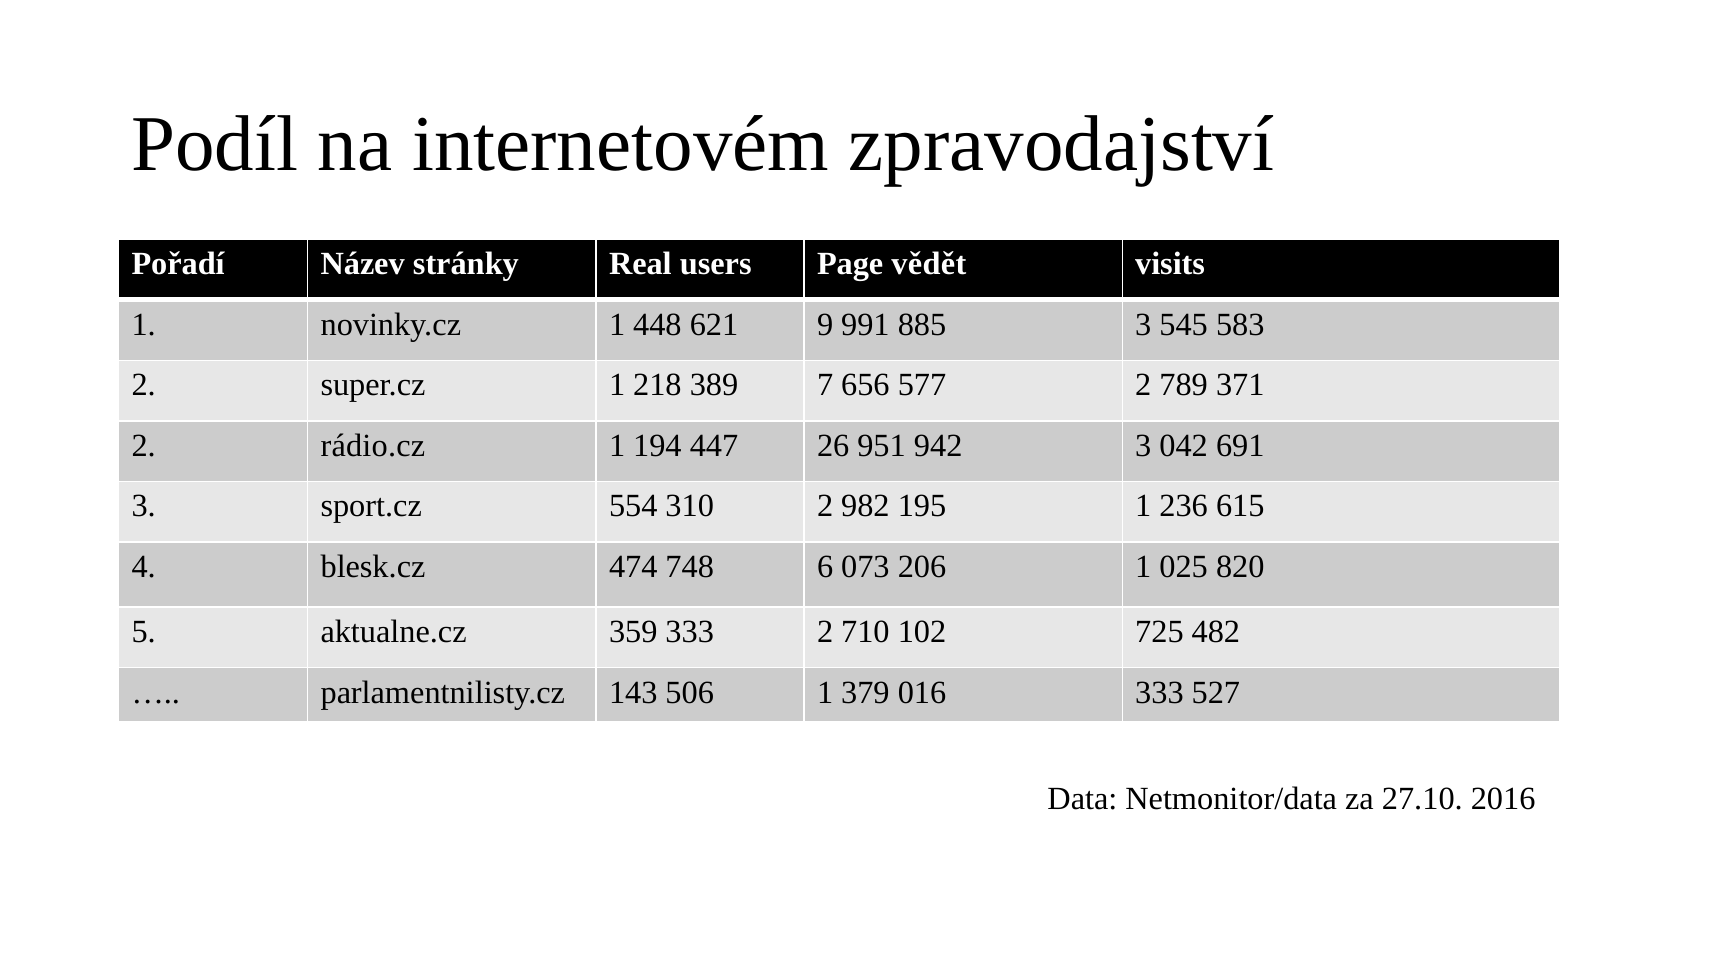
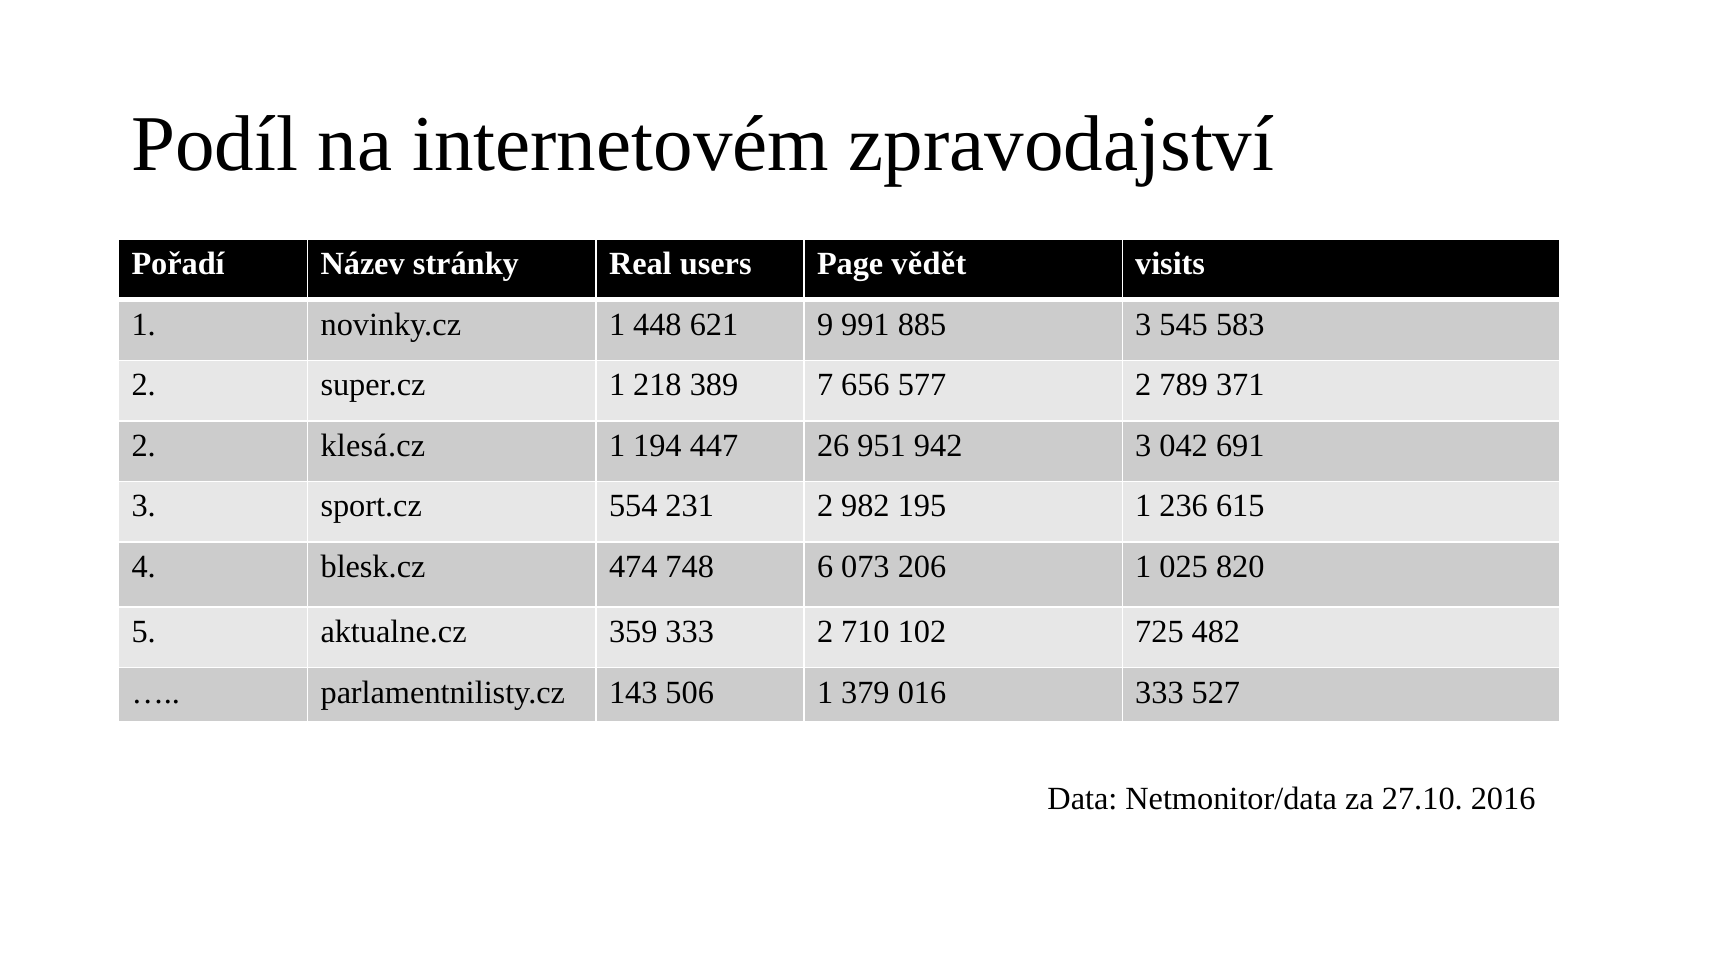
rádio.cz: rádio.cz -> klesá.cz (373, 446)
310: 310 -> 231 (690, 506)
